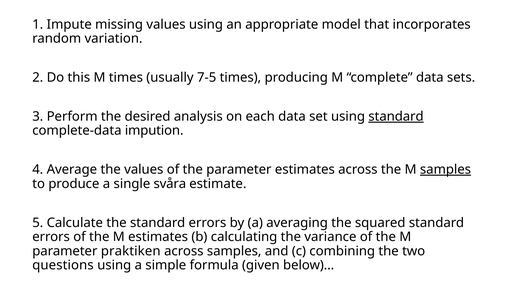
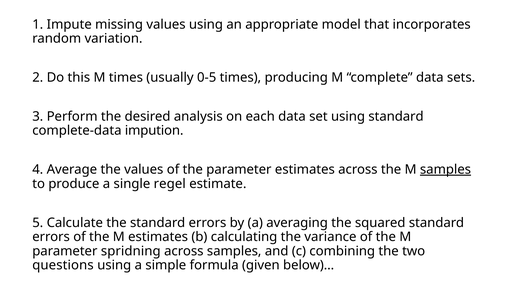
7-5: 7-5 -> 0-5 (207, 78)
standard underline: present -> none (396, 116)
svåra: svåra -> regel (170, 184)
praktiken: praktiken -> spridning (131, 251)
